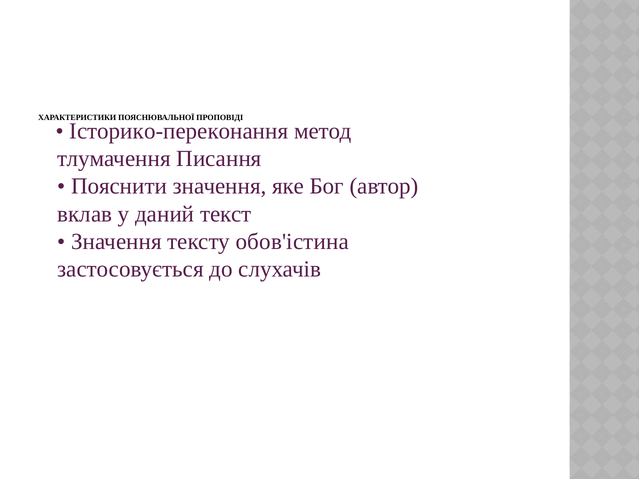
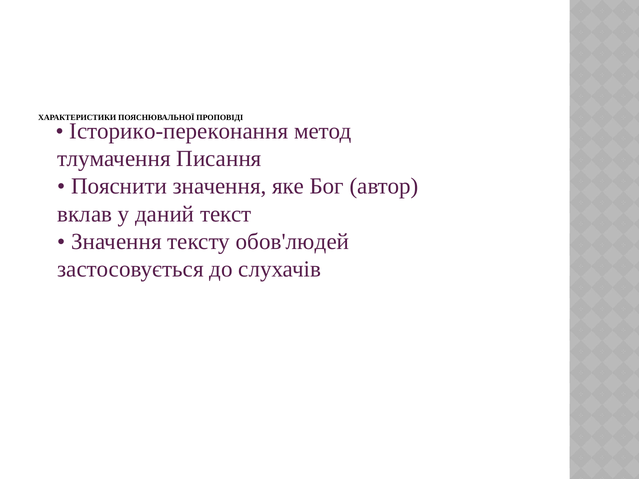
обов'істина: обов'істина -> обов'людей (292, 242)
